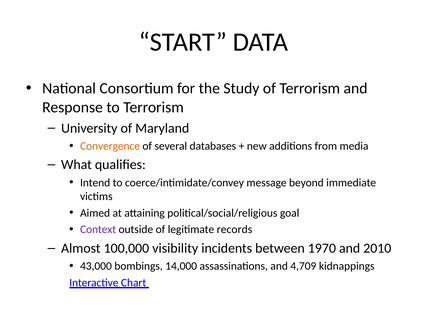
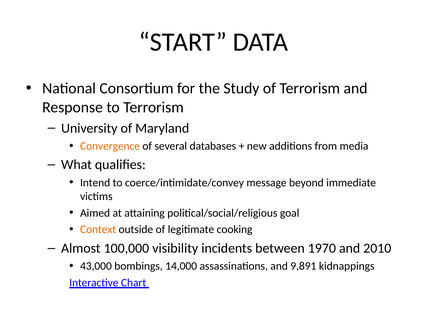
Context colour: purple -> orange (98, 229)
records: records -> cooking (235, 229)
4,709: 4,709 -> 9,891 (303, 266)
